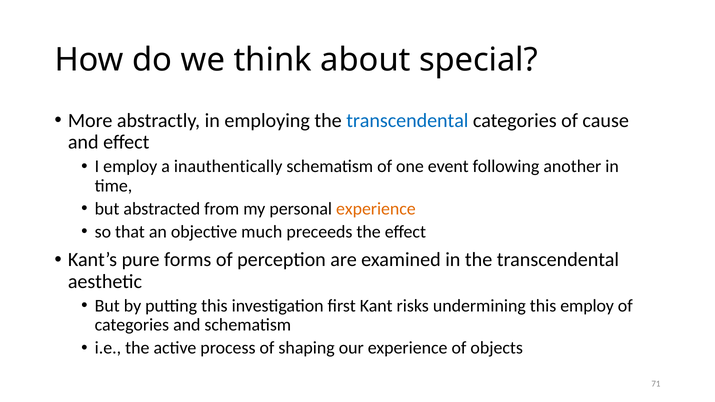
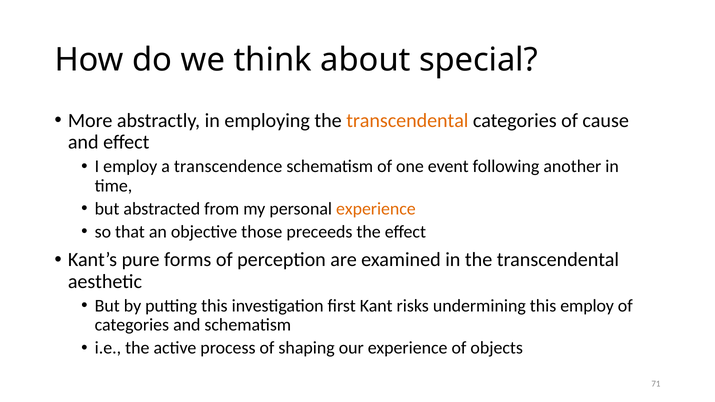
transcendental colour: blue -> orange (407, 120)
inauthentically: inauthentically -> transcendence (228, 166)
much: much -> those (262, 232)
